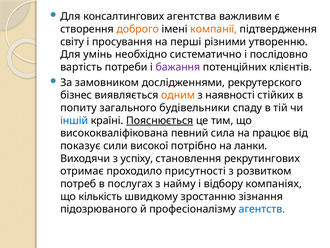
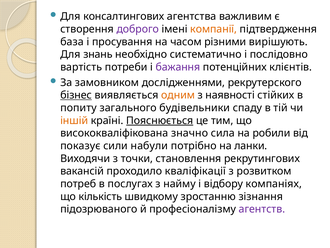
доброго colour: orange -> purple (138, 29)
світу: світу -> база (72, 42)
перші: перші -> часом (186, 42)
утворенню: утворенню -> вирішують (278, 42)
умінь: умінь -> знань (98, 54)
бізнес underline: none -> present (76, 95)
іншій colour: blue -> orange (74, 120)
певний: певний -> значно (190, 133)
працює: працює -> робили (271, 133)
високої: високої -> набули (149, 146)
успіху: успіху -> точки (137, 158)
отримає: отримає -> вакансій (82, 171)
присутності: присутності -> кваліфікації (195, 171)
агентств colour: blue -> purple (262, 209)
